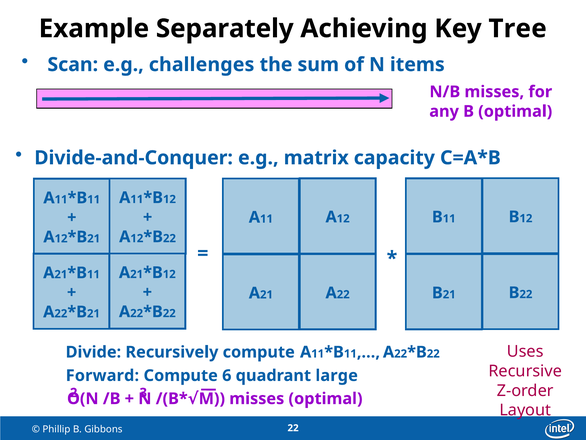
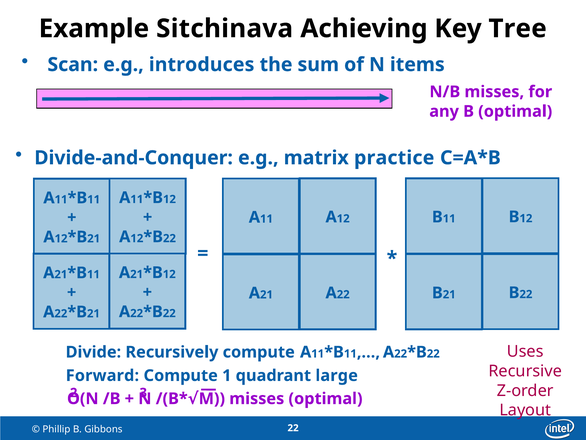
Separately: Separately -> Sitchinava (225, 29)
challenges: challenges -> introduces (202, 65)
capacity: capacity -> practice (394, 158)
6: 6 -> 1 (227, 375)
